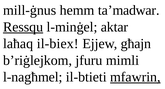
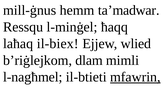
Ressqu underline: present -> none (23, 27)
aktar: aktar -> ħaqq (114, 27)
għajn: għajn -> wlied (136, 44)
jfuru: jfuru -> dlam (89, 60)
